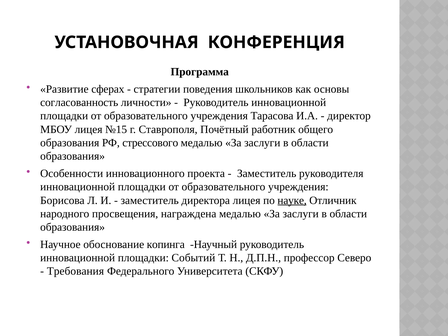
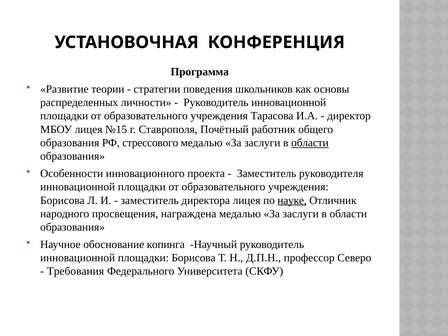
сферах: сферах -> теории (108, 89)
согласованность: согласованность -> распределенных (79, 103)
области underline: none -> present (310, 143)
площадки Событий: Событий -> Борисова (194, 258)
